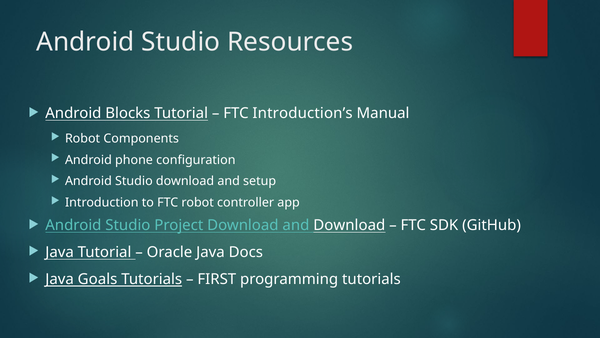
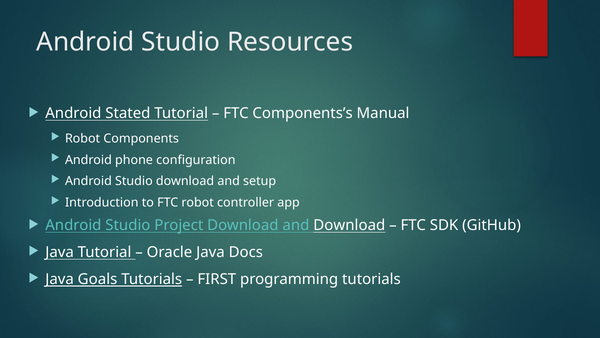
Blocks: Blocks -> Stated (128, 113)
Introduction’s: Introduction’s -> Components’s (303, 113)
